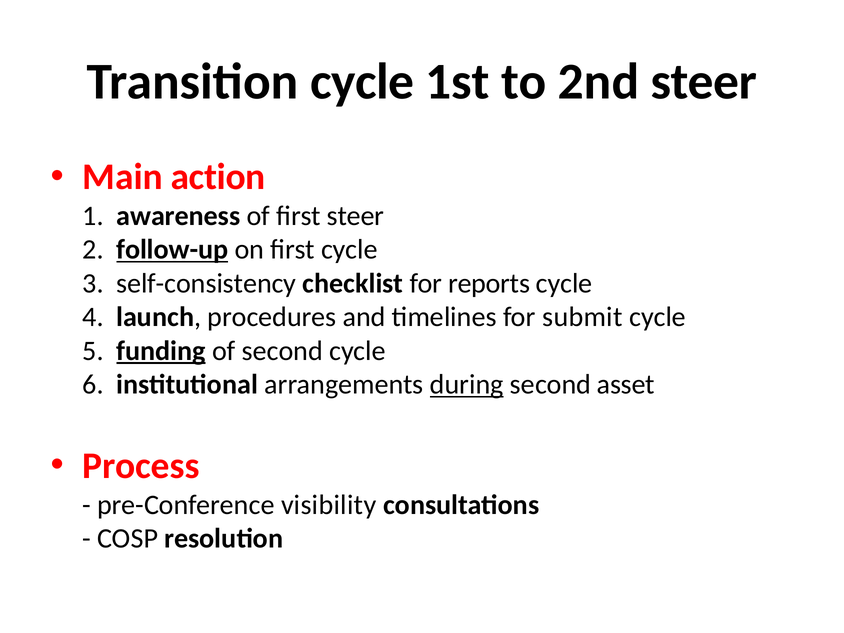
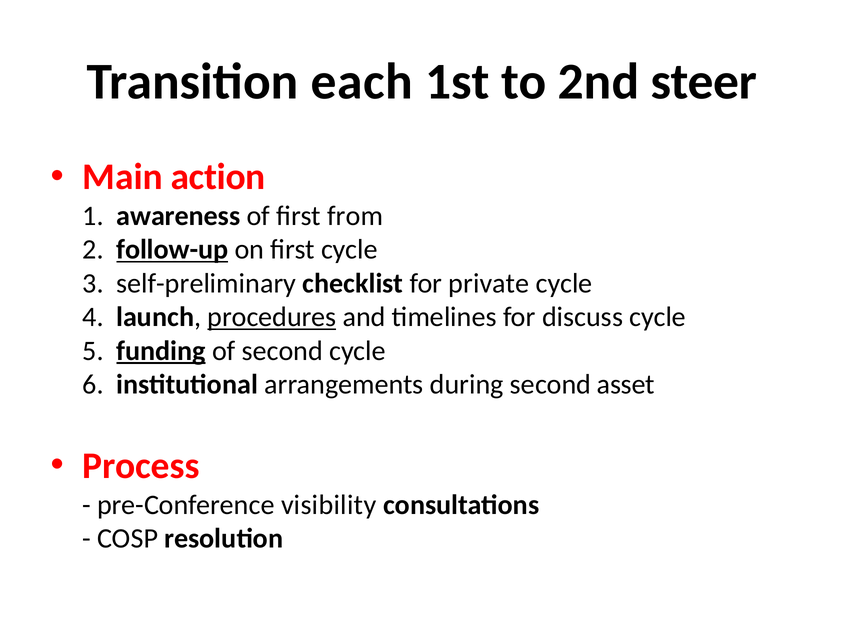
Transition cycle: cycle -> each (362, 82)
first steer: steer -> from (355, 216)
self-consistency: self-consistency -> self-preliminary (206, 283)
reports: reports -> private (489, 283)
procedures underline: none -> present (272, 317)
submit: submit -> discuss (583, 317)
during underline: present -> none (467, 385)
